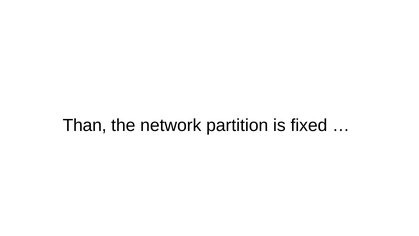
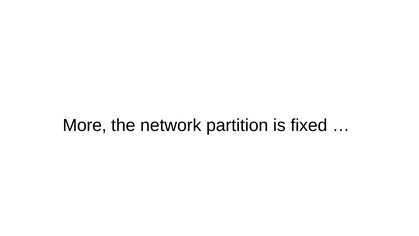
Than: Than -> More (85, 125)
